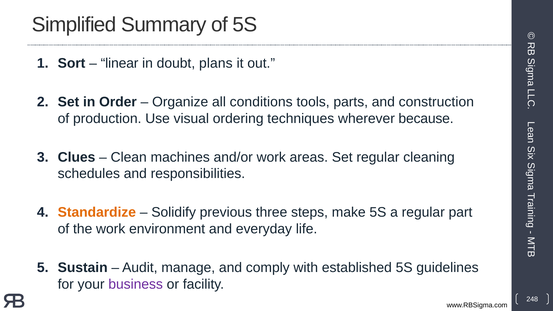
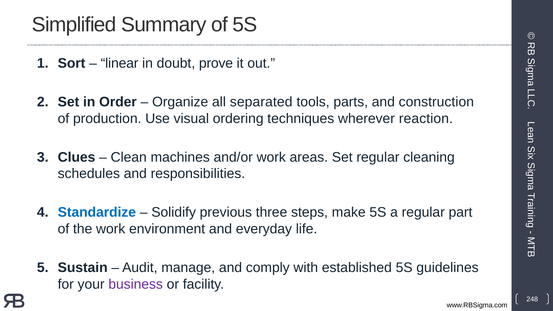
plans: plans -> prove (216, 63)
conditions: conditions -> separated (261, 102)
because: because -> reaction (426, 118)
Standardize colour: orange -> blue (97, 212)
